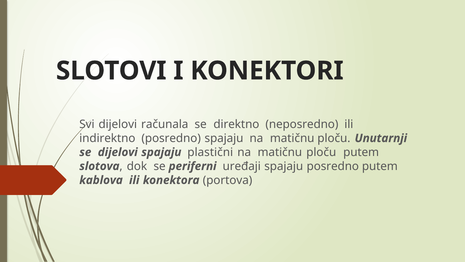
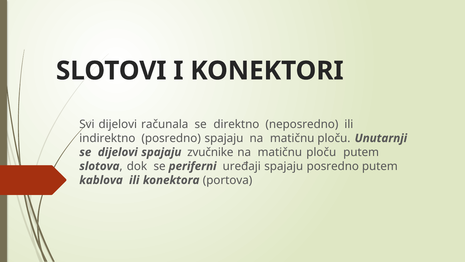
plastični: plastični -> zvučnike (210, 152)
